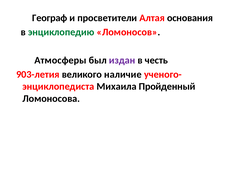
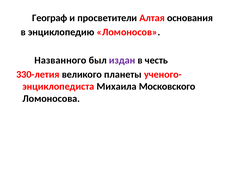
энциклопедию colour: green -> black (61, 32)
Атмосферы: Атмосферы -> Названного (60, 60)
903-летия: 903-летия -> 330-летия (38, 74)
наличие: наличие -> планеты (123, 74)
Пройденный: Пройденный -> Московского (167, 87)
